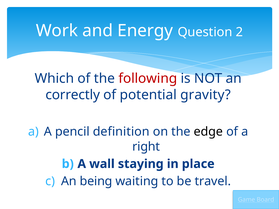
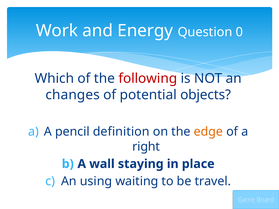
2: 2 -> 0 (239, 32)
correctly: correctly -> changes (73, 95)
gravity: gravity -> objects (206, 95)
edge colour: black -> orange (208, 132)
being: being -> using (96, 181)
